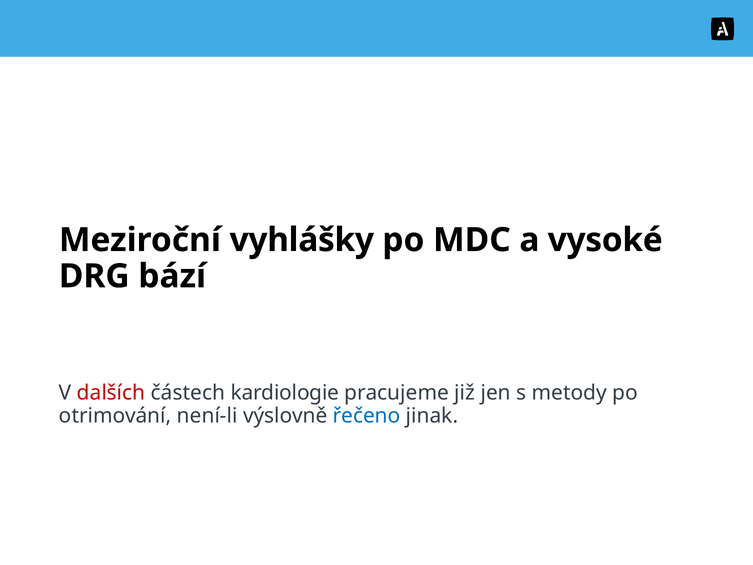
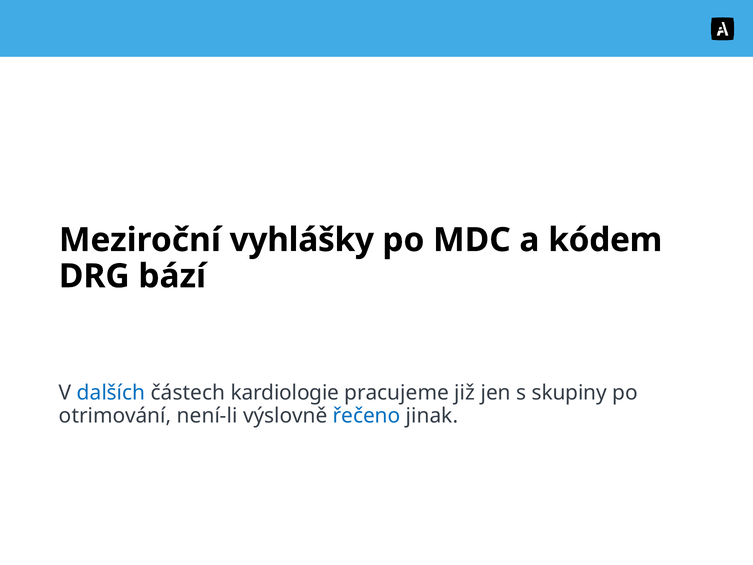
vysoké: vysoké -> kódem (605, 240)
dalších colour: red -> blue (111, 393)
metody: metody -> skupiny (569, 393)
